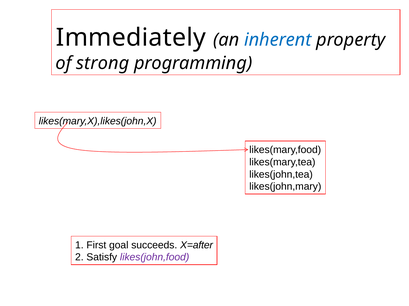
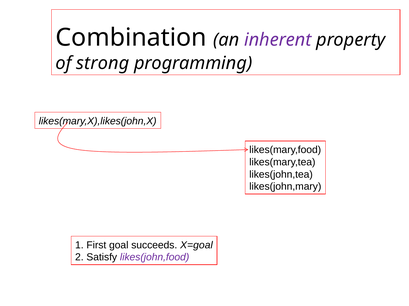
Immediately: Immediately -> Combination (131, 38)
inherent colour: blue -> purple (278, 40)
X=after: X=after -> X=goal (197, 246)
